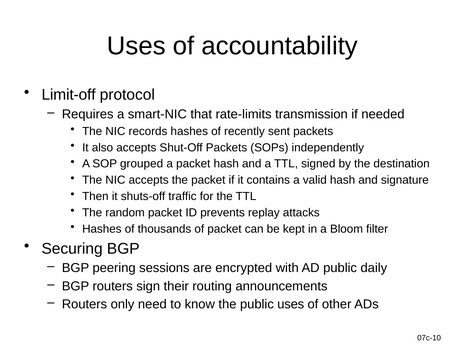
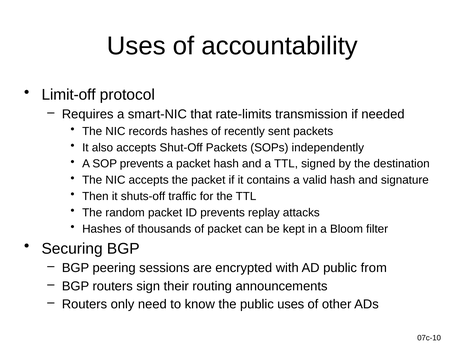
SOP grouped: grouped -> prevents (142, 164)
daily: daily -> from (374, 268)
